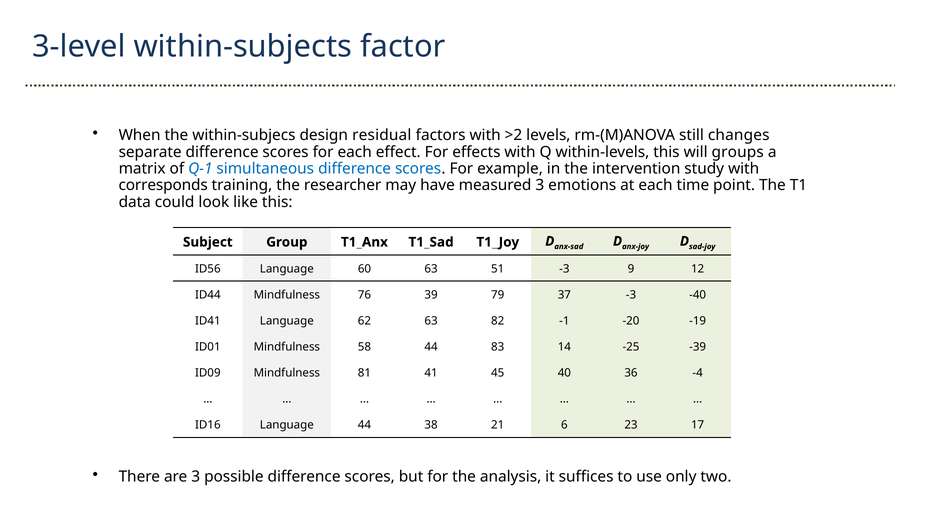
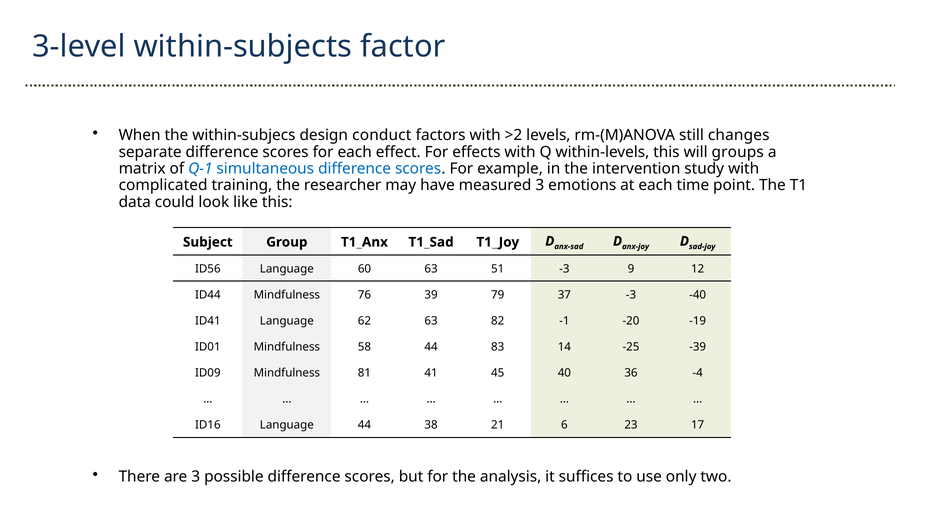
residual: residual -> conduct (382, 135)
corresponds: corresponds -> complicated (163, 185)
